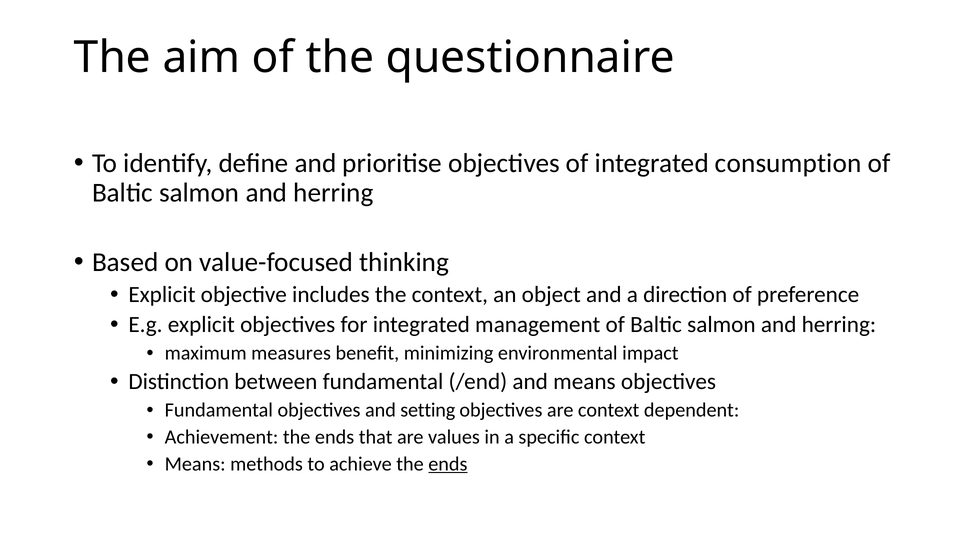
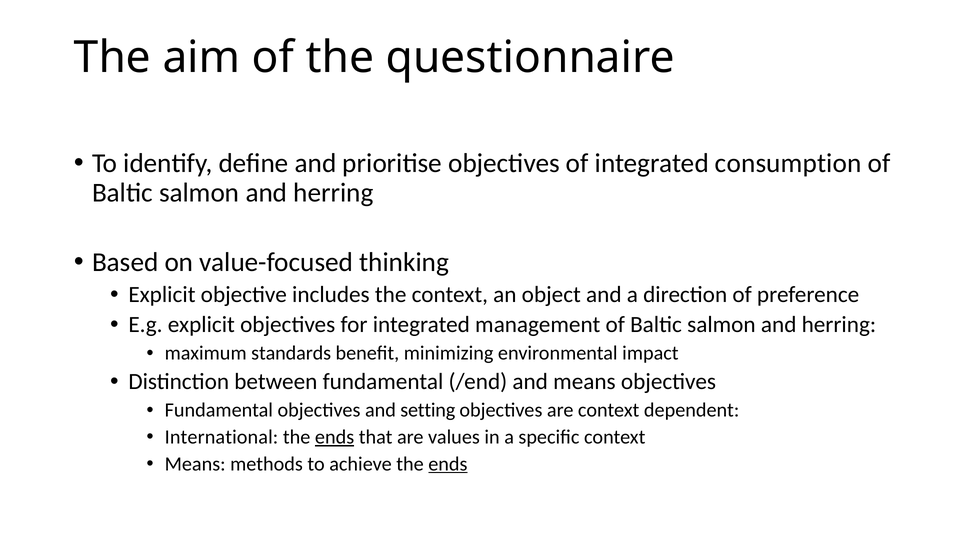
measures: measures -> standards (291, 353)
Achievement: Achievement -> International (221, 437)
ends underline: none -> present (335, 437)
